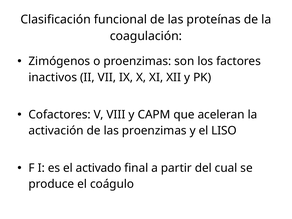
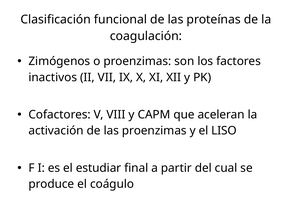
activado: activado -> estudiar (99, 168)
